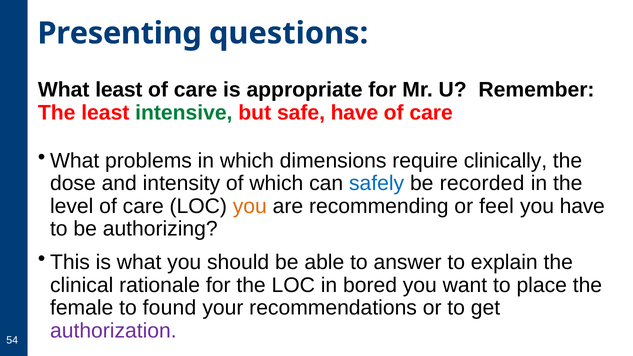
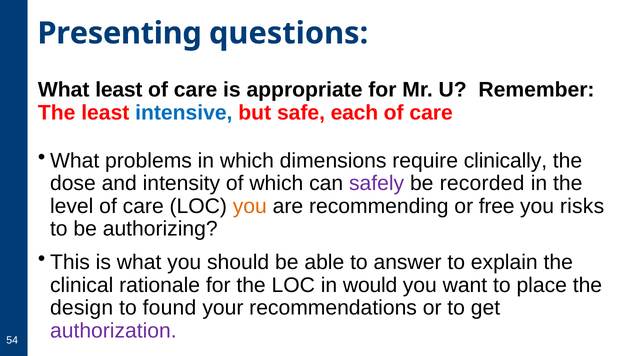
intensive colour: green -> blue (184, 113)
safe have: have -> each (354, 113)
safely colour: blue -> purple (377, 183)
feel: feel -> free (497, 206)
you have: have -> risks (582, 206)
bored: bored -> would (370, 285)
female: female -> design (82, 308)
